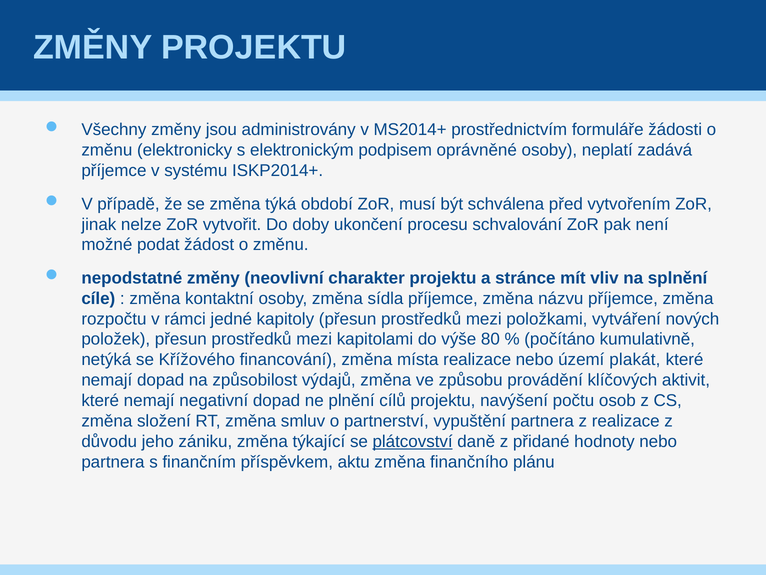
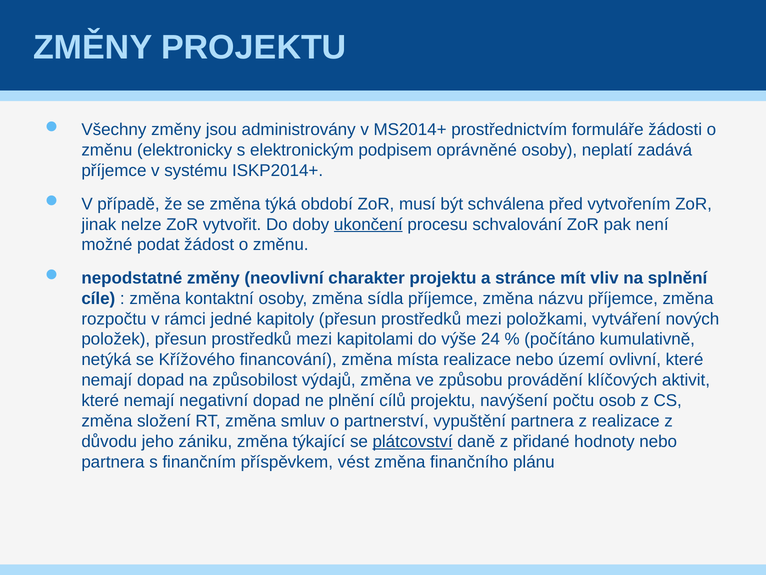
ukončení underline: none -> present (368, 224)
80: 80 -> 24 (490, 339)
plakát: plakát -> ovlivní (635, 359)
aktu: aktu -> vést (354, 462)
